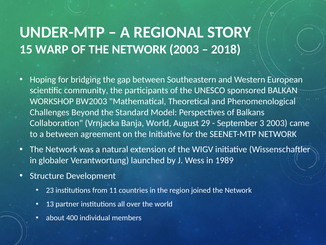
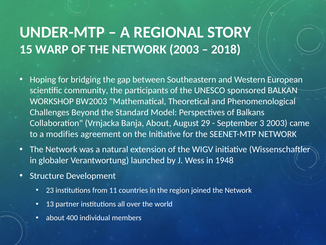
Banja World: World -> About (159, 123)
a between: between -> modifies (62, 134)
1989: 1989 -> 1948 (224, 160)
